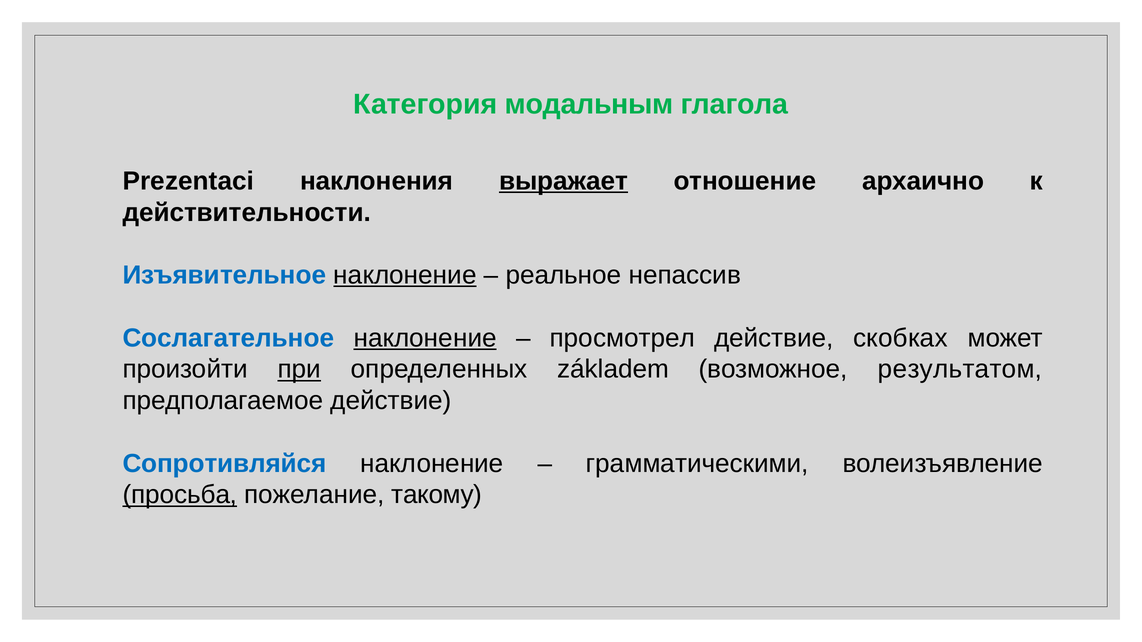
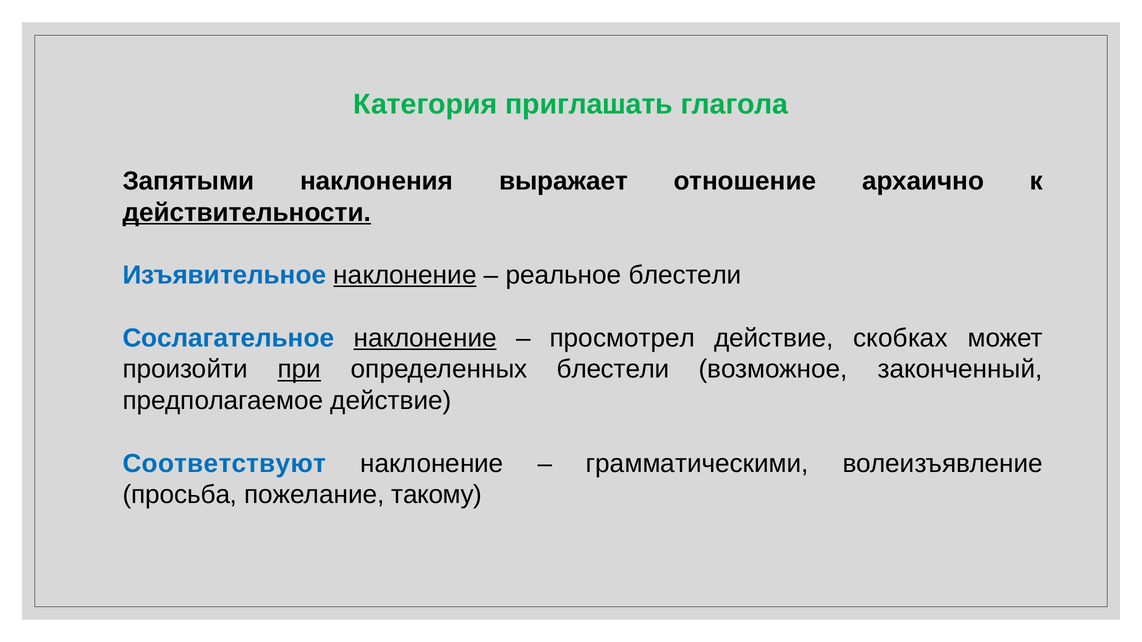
модальным: модальным -> приглашать (589, 104)
Prezentaci: Prezentaci -> Запятыми (188, 181)
выражает underline: present -> none (564, 181)
действительности underline: none -> present (247, 213)
реальное непассив: непассив -> блестели (685, 275)
определенных základem: základem -> блестели (613, 370)
результатом: результатом -> законченный (960, 370)
Сопротивляйся: Сопротивляйся -> Соответствуют (224, 464)
просьба underline: present -> none (180, 495)
